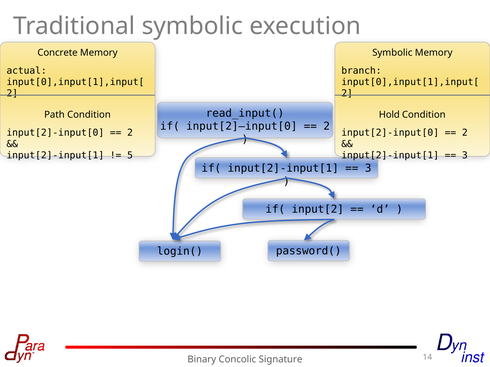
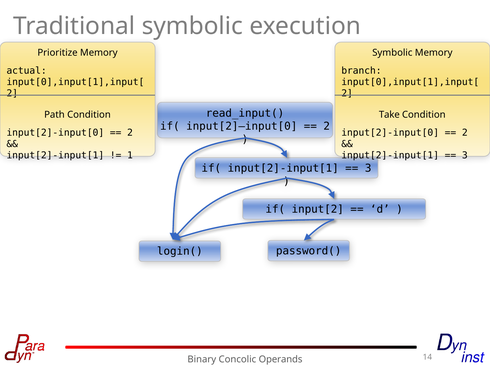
Concrete: Concrete -> Prioritize (58, 53)
Hold: Hold -> Take (389, 115)
5: 5 -> 1 (130, 156)
Signature: Signature -> Operands (281, 360)
